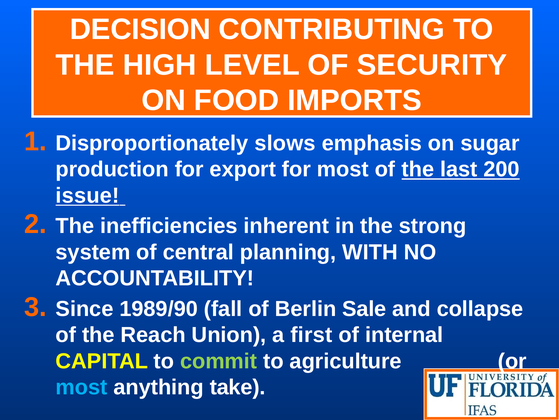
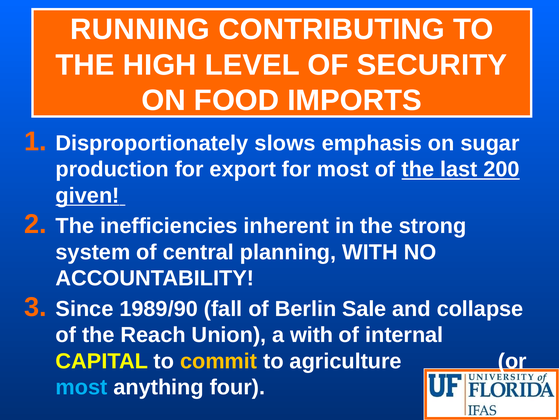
DECISION: DECISION -> RUNNING (140, 30)
issue: issue -> given (88, 195)
a first: first -> with (312, 334)
commit colour: light green -> yellow (219, 361)
take: take -> four (237, 387)
